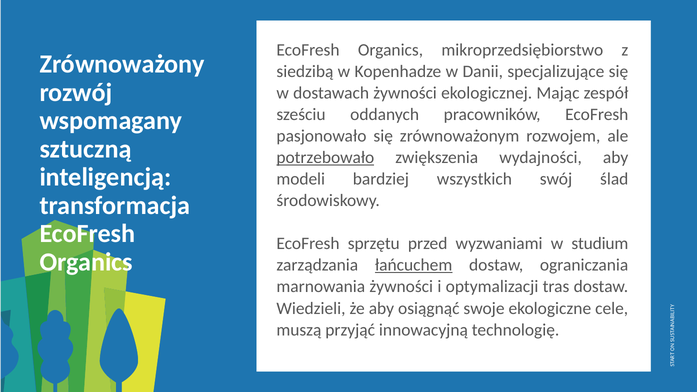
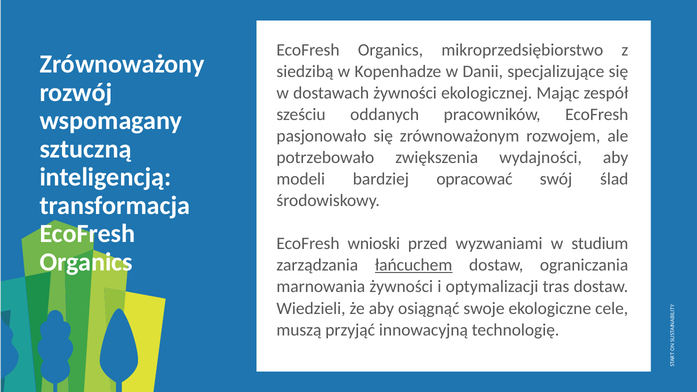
potrzebowało underline: present -> none (325, 158)
wszystkich: wszystkich -> opracować (474, 179)
sprzętu: sprzętu -> wnioski (374, 244)
